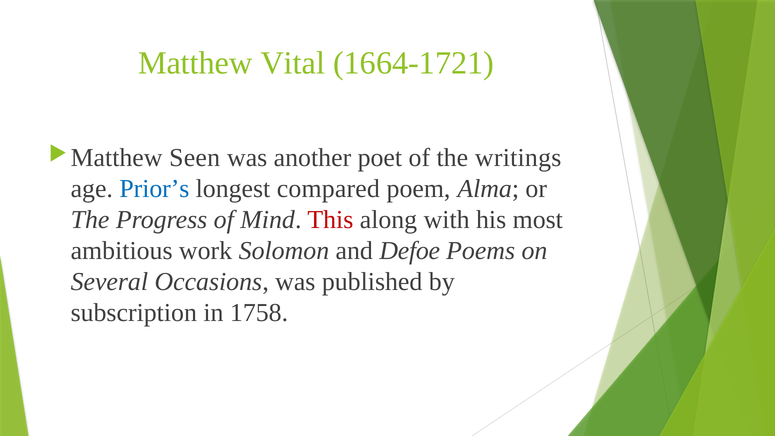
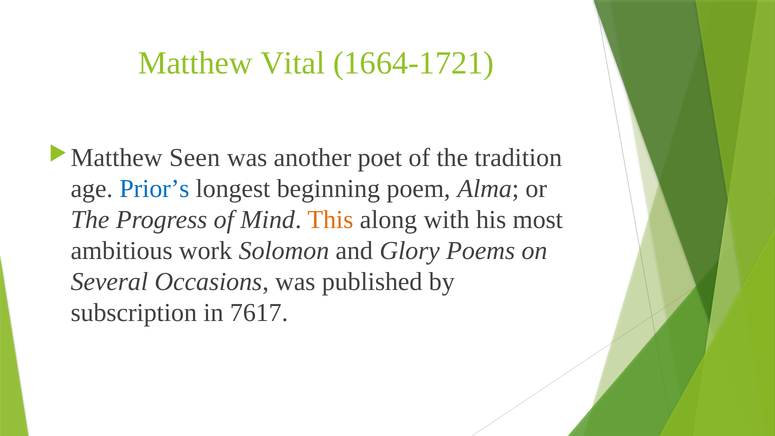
writings: writings -> tradition (518, 158)
compared: compared -> beginning (328, 189)
This colour: red -> orange (330, 220)
Defoe: Defoe -> Glory (410, 251)
1758: 1758 -> 7617 (259, 313)
